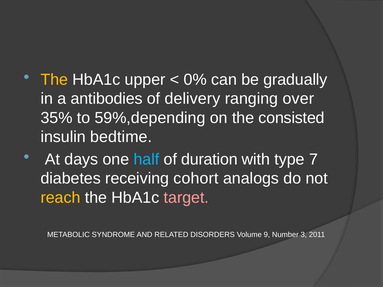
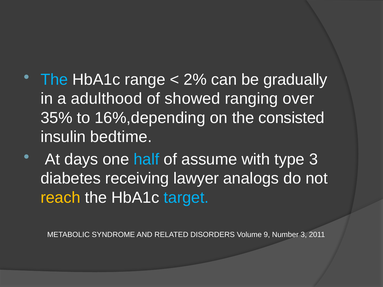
The colour: yellow -> light blue (54, 80)
upper: upper -> range (145, 80)
0%: 0% -> 2% (195, 80)
antibodies: antibodies -> adulthood (106, 99)
delivery: delivery -> showed (192, 99)
59%,depending: 59%,depending -> 16%,depending (150, 118)
duration: duration -> assume (209, 159)
type 7: 7 -> 3 (313, 159)
cohort: cohort -> lawyer (196, 179)
target colour: pink -> light blue (186, 198)
